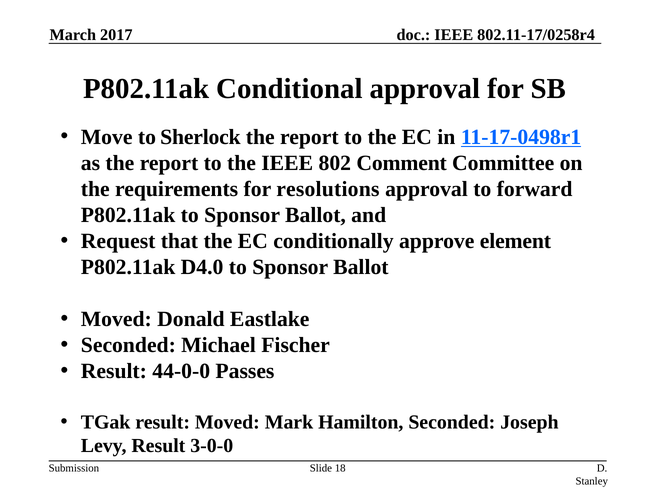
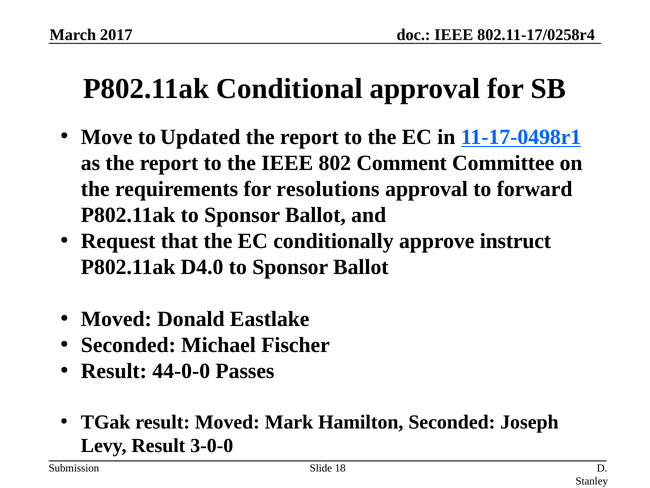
Sherlock: Sherlock -> Updated (200, 137)
element: element -> instruct (515, 241)
